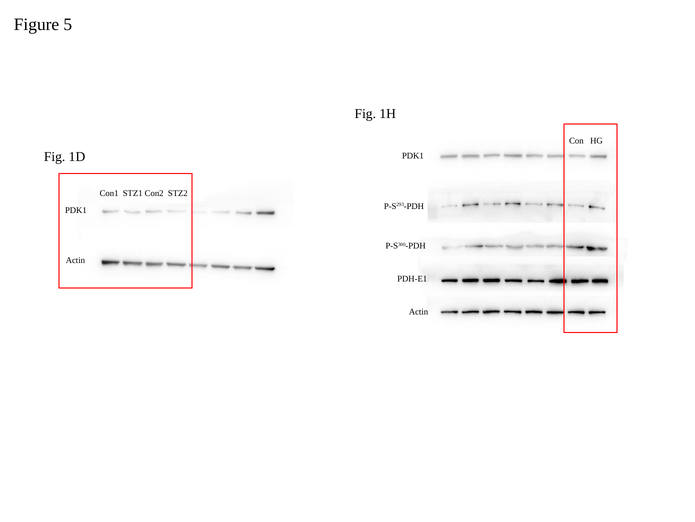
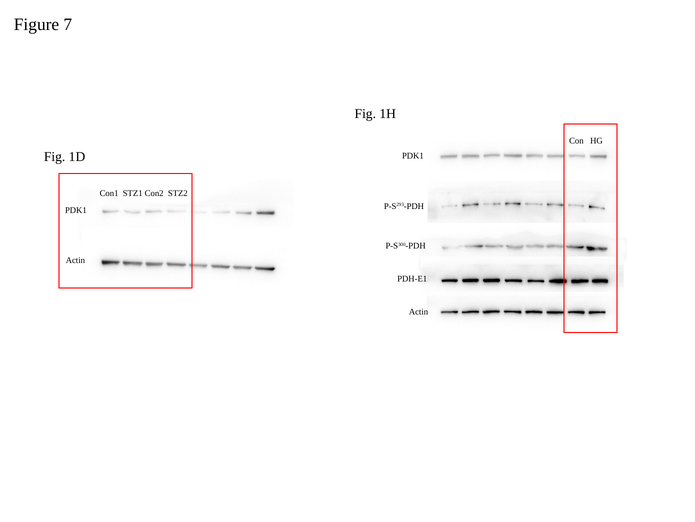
5: 5 -> 7 (68, 25)
